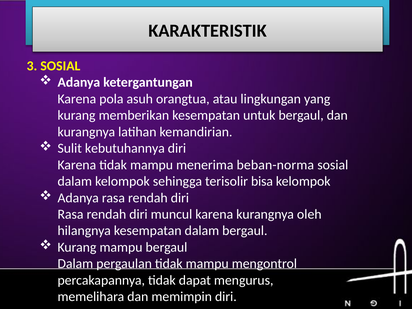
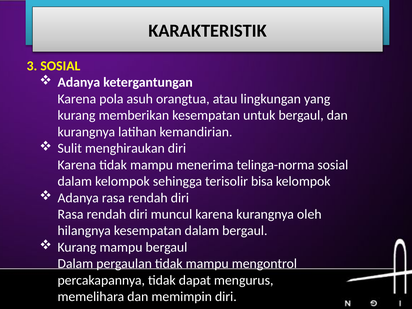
kebutuhannya: kebutuhannya -> menghiraukan (125, 148)
beban-norma: beban-norma -> telinga-norma (275, 165)
